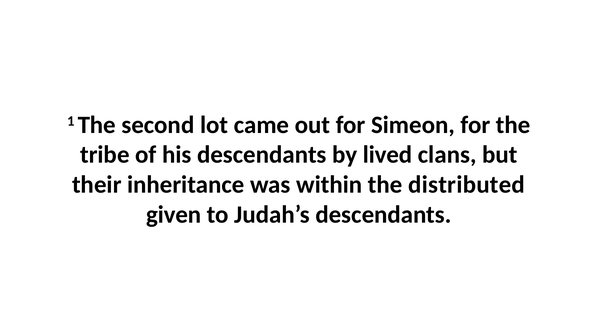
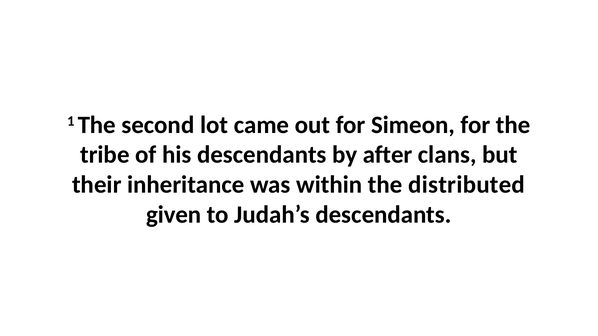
lived: lived -> after (388, 155)
